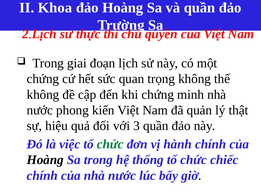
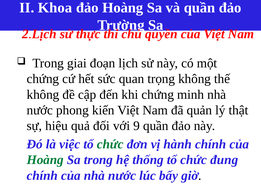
3: 3 -> 9 (137, 126)
Hoàng colour: black -> green (45, 160)
chiếc: chiếc -> đung (224, 160)
